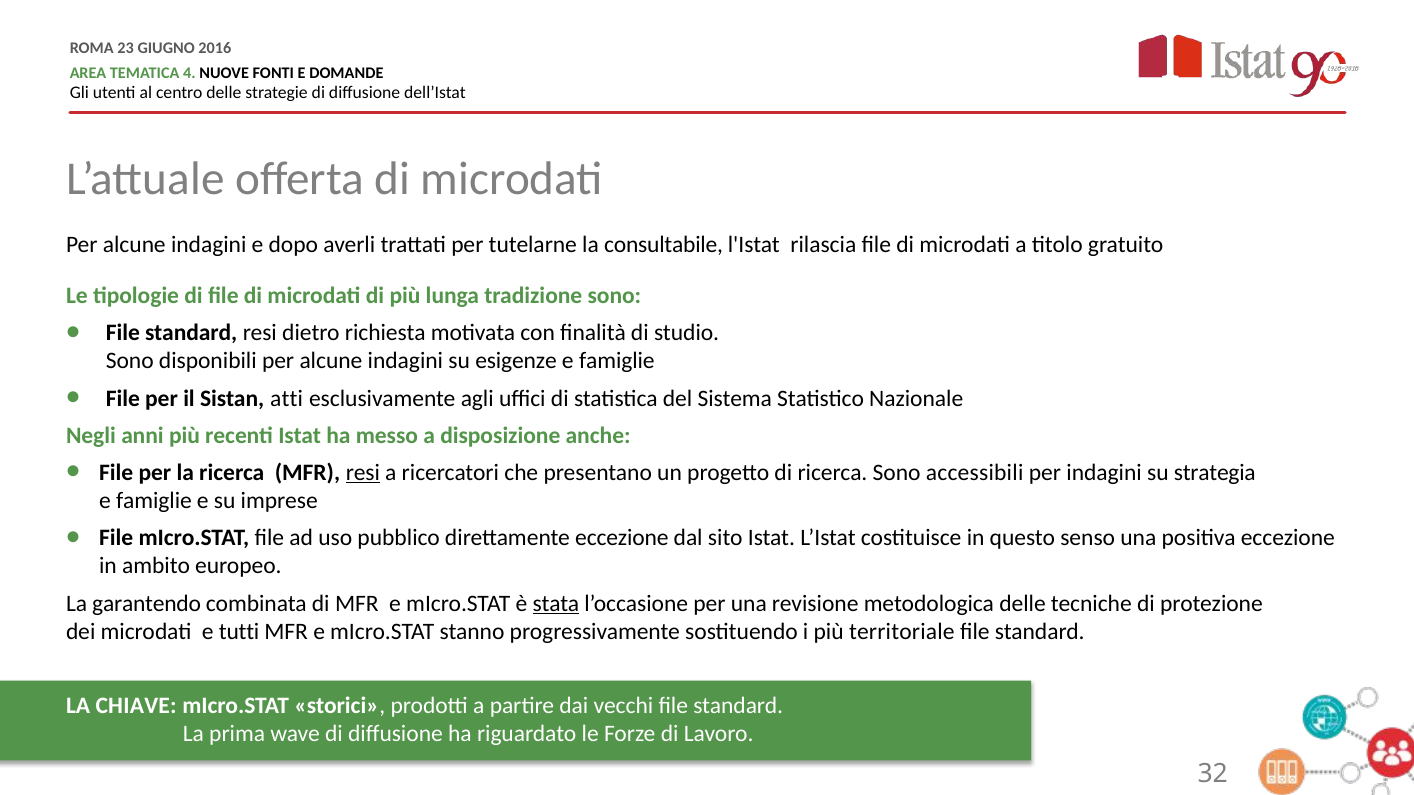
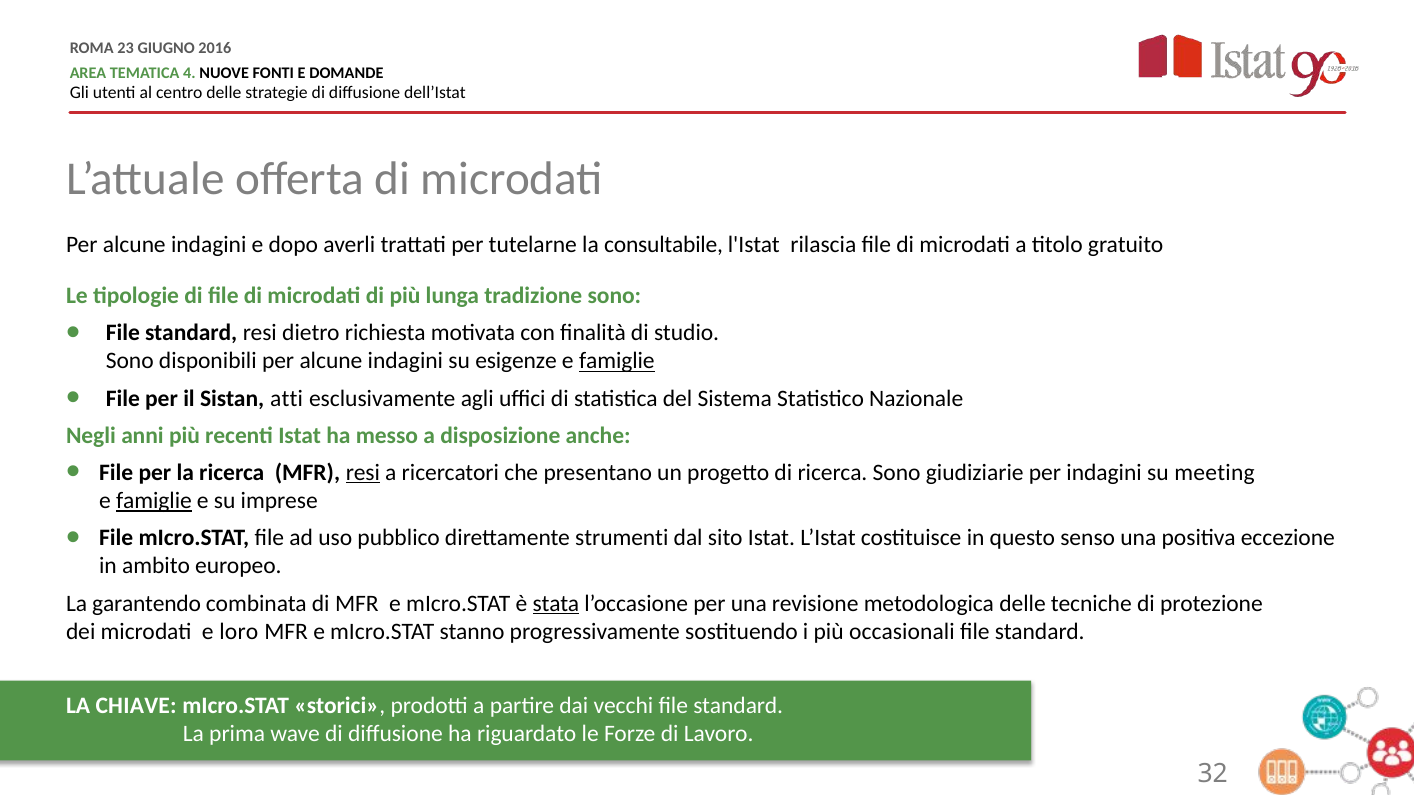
famiglie underline: none -> present (617, 361)
accessibili: accessibili -> giudiziarie (975, 473)
strategia: strategia -> meeting (1215, 473)
famiglie underline: none -> present (154, 501)
direttamente eccezione: eccezione -> strumenti (622, 538)
tutti: tutti -> loro (239, 632)
territoriale: territoriale -> occasionali (902, 632)
